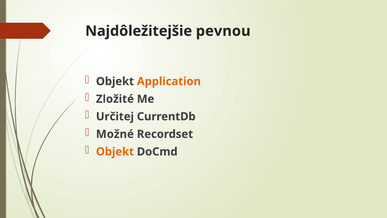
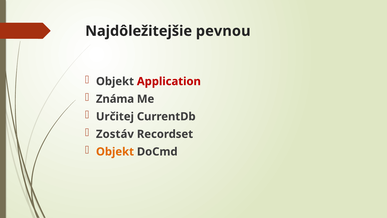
Application colour: orange -> red (169, 81)
Zložité: Zložité -> Známa (115, 99)
Možné: Možné -> Zostáv (115, 134)
